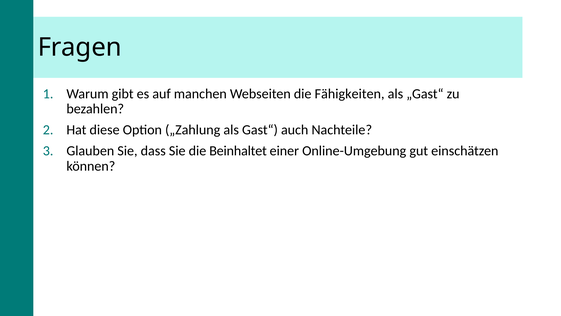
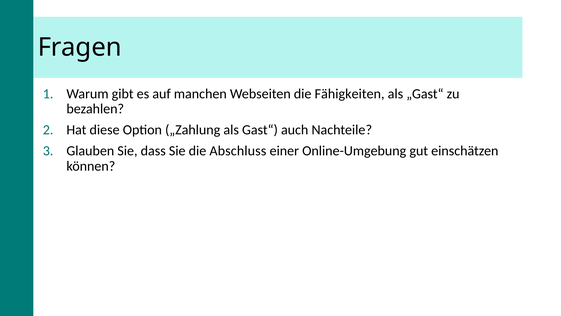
Beinhaltet: Beinhaltet -> Abschluss (238, 151)
